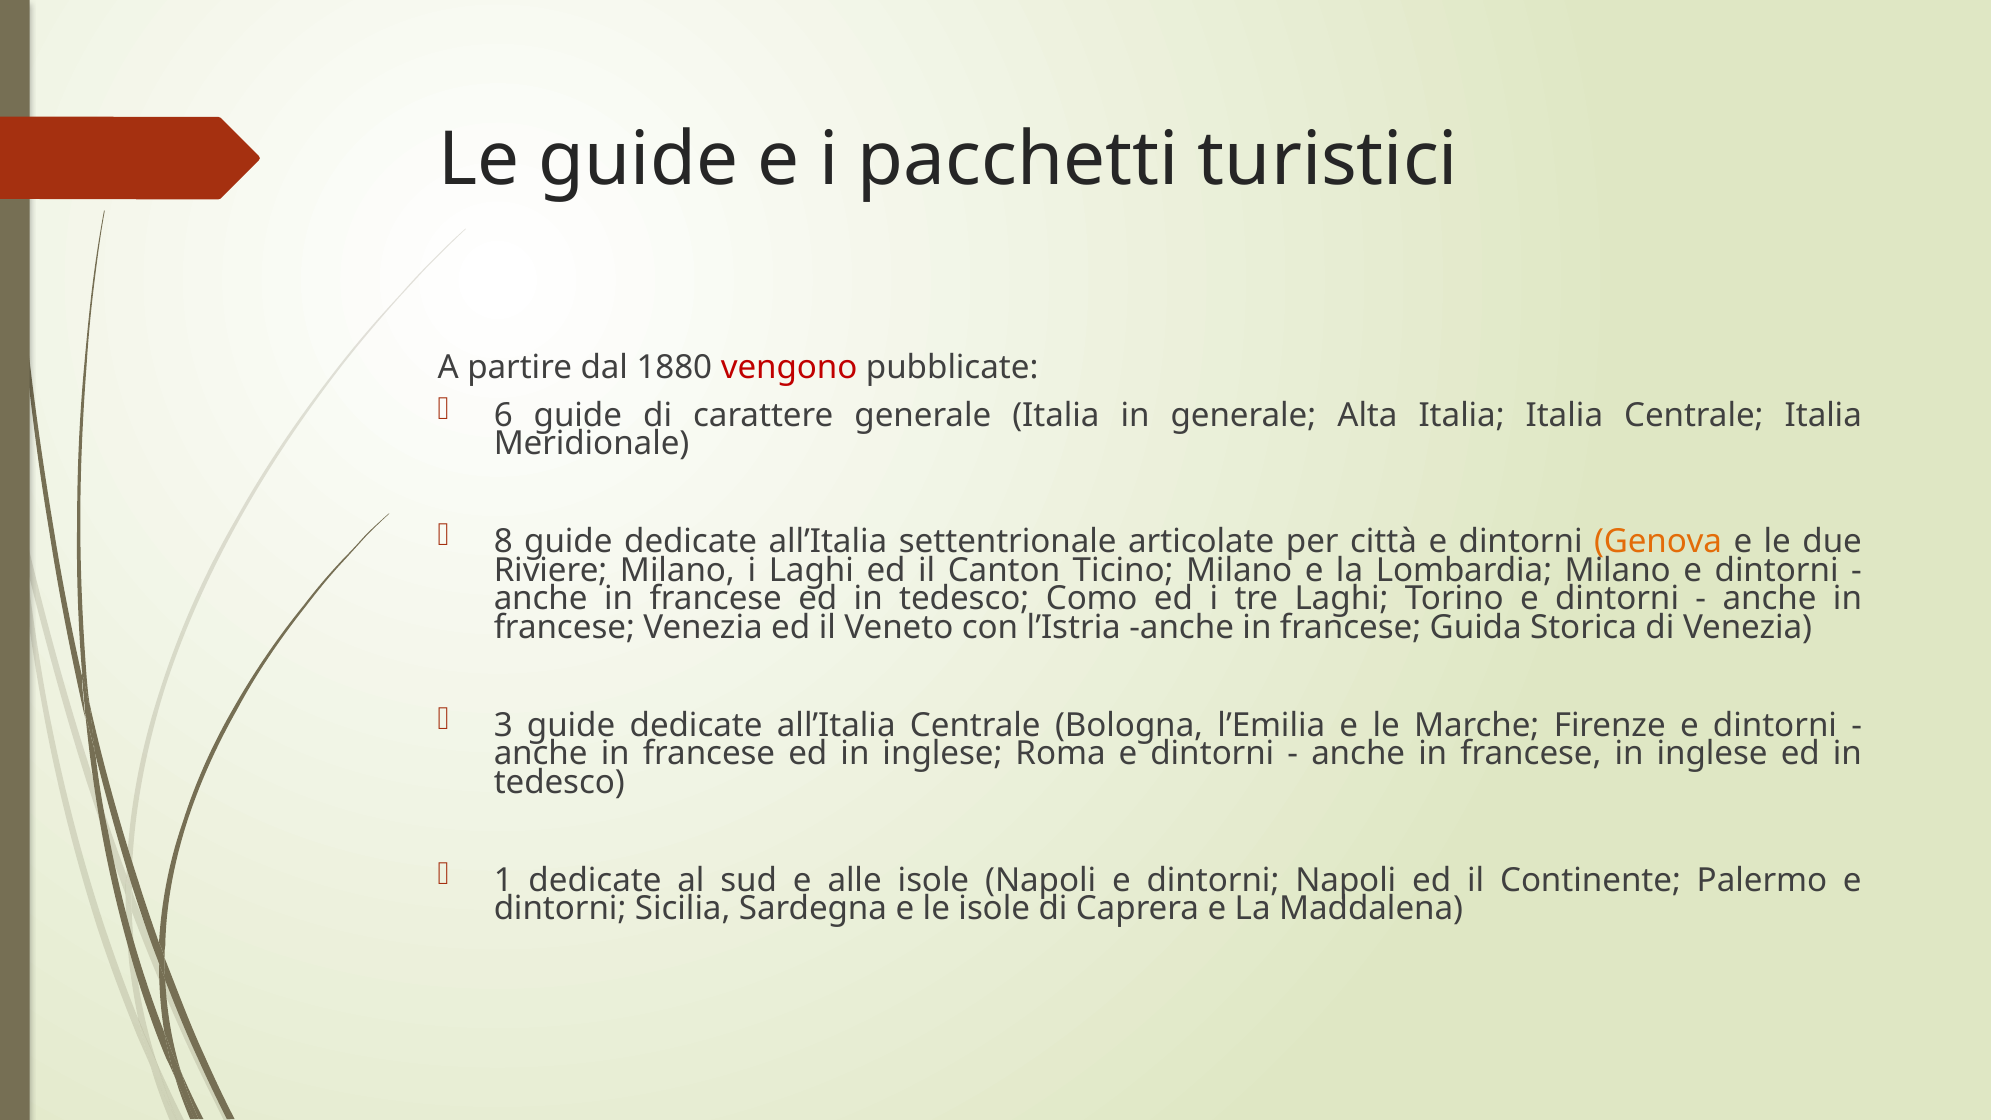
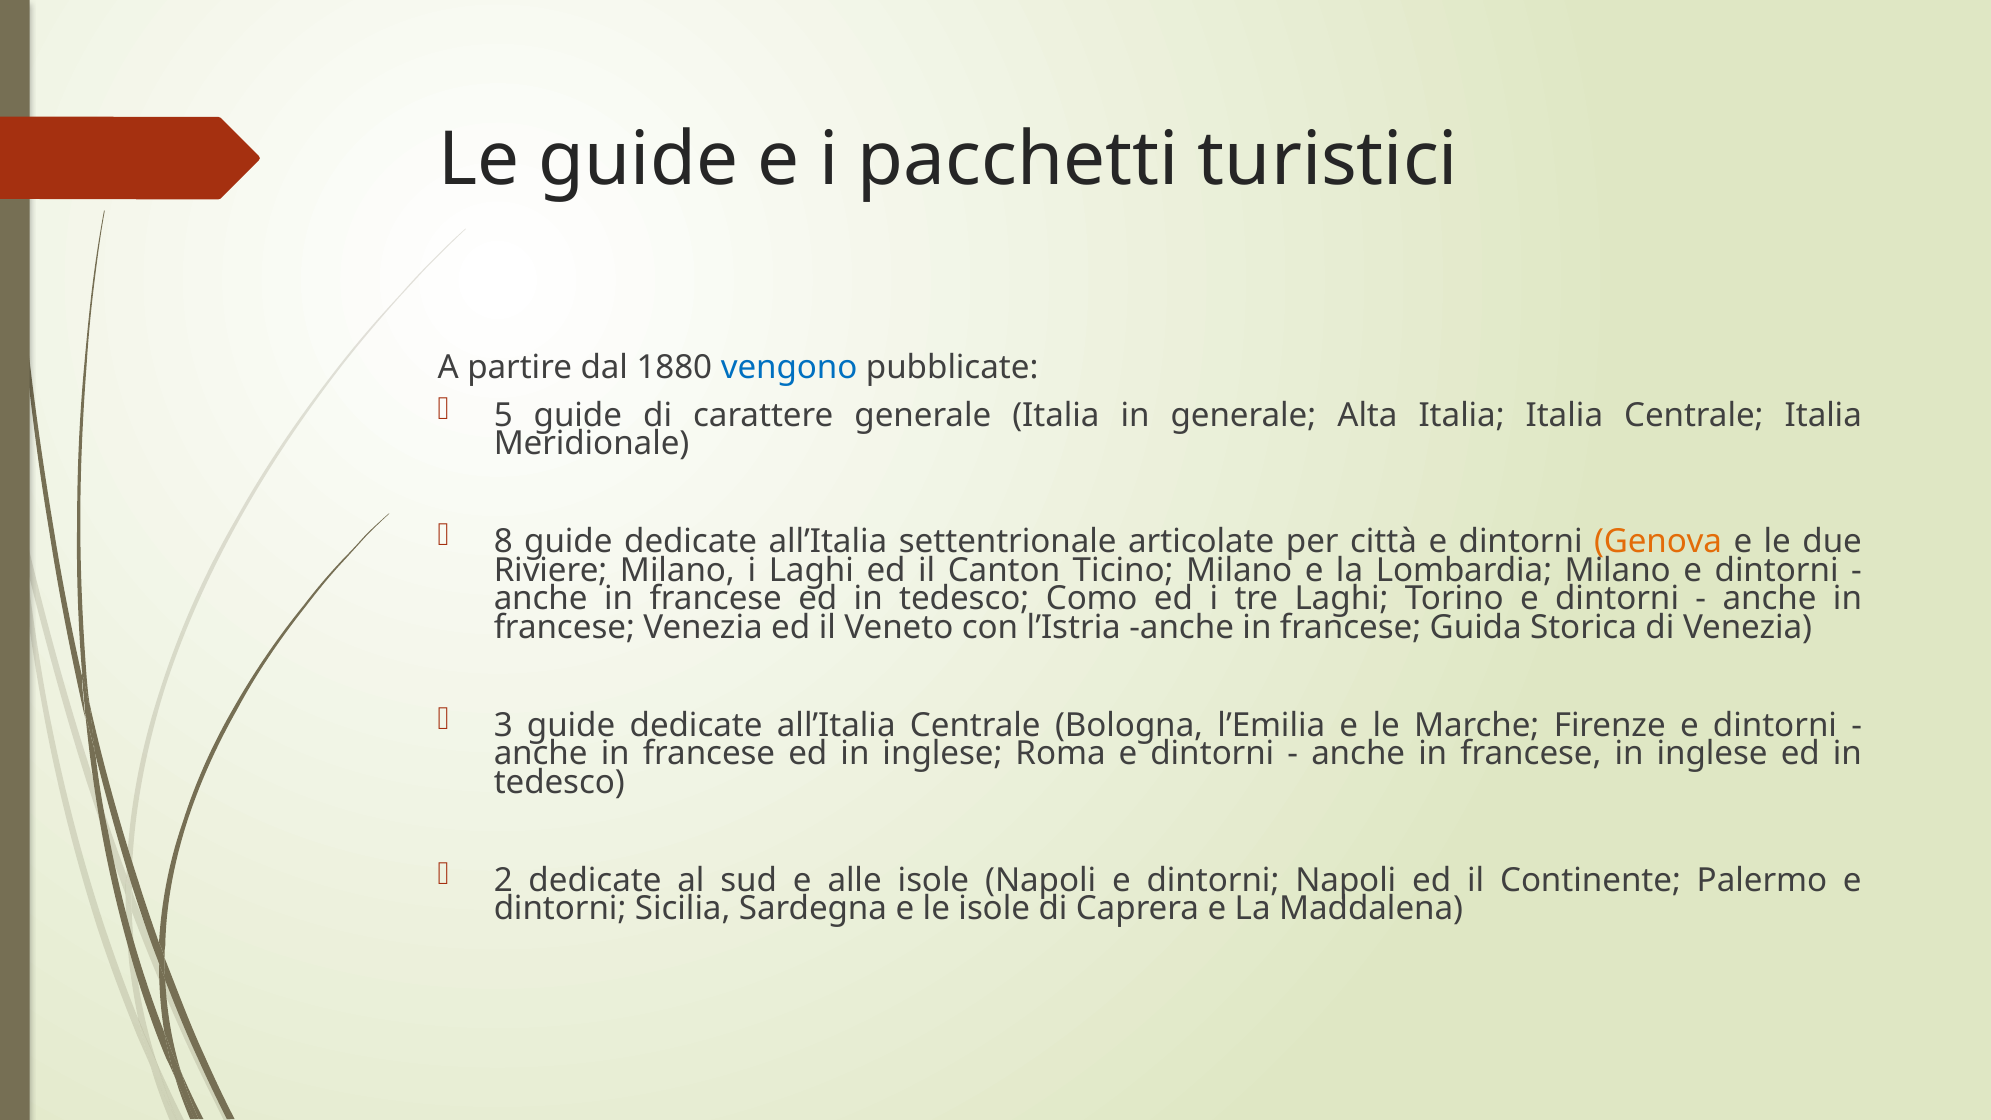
vengono colour: red -> blue (789, 368)
6: 6 -> 5 (503, 415)
1: 1 -> 2 (503, 880)
